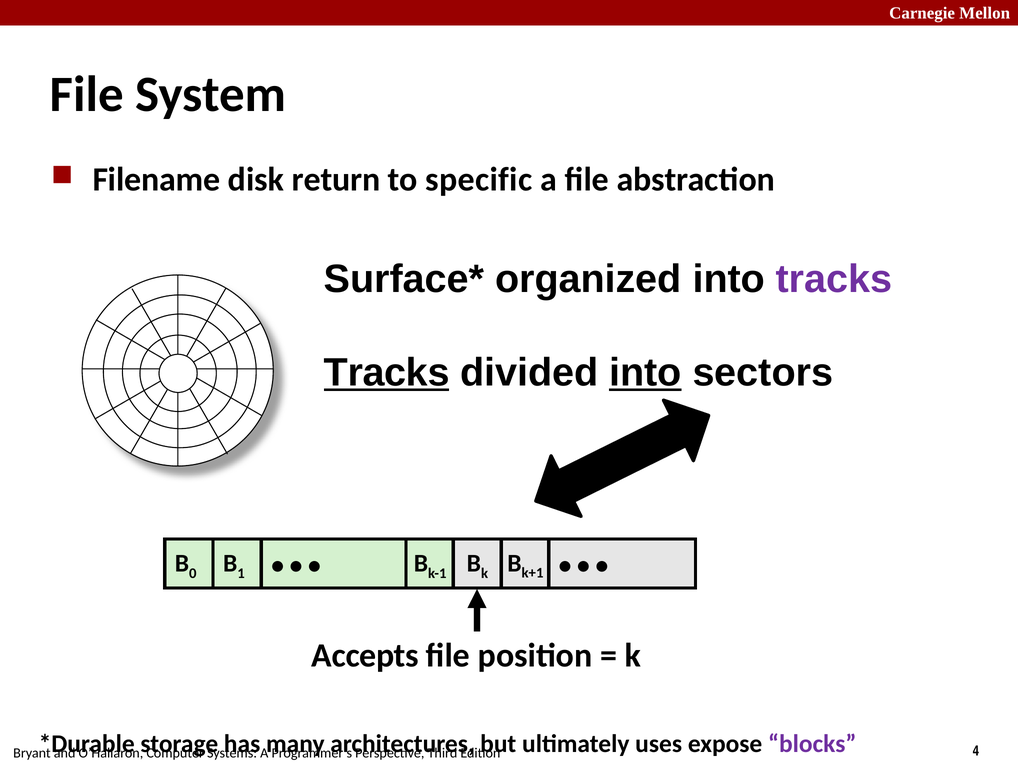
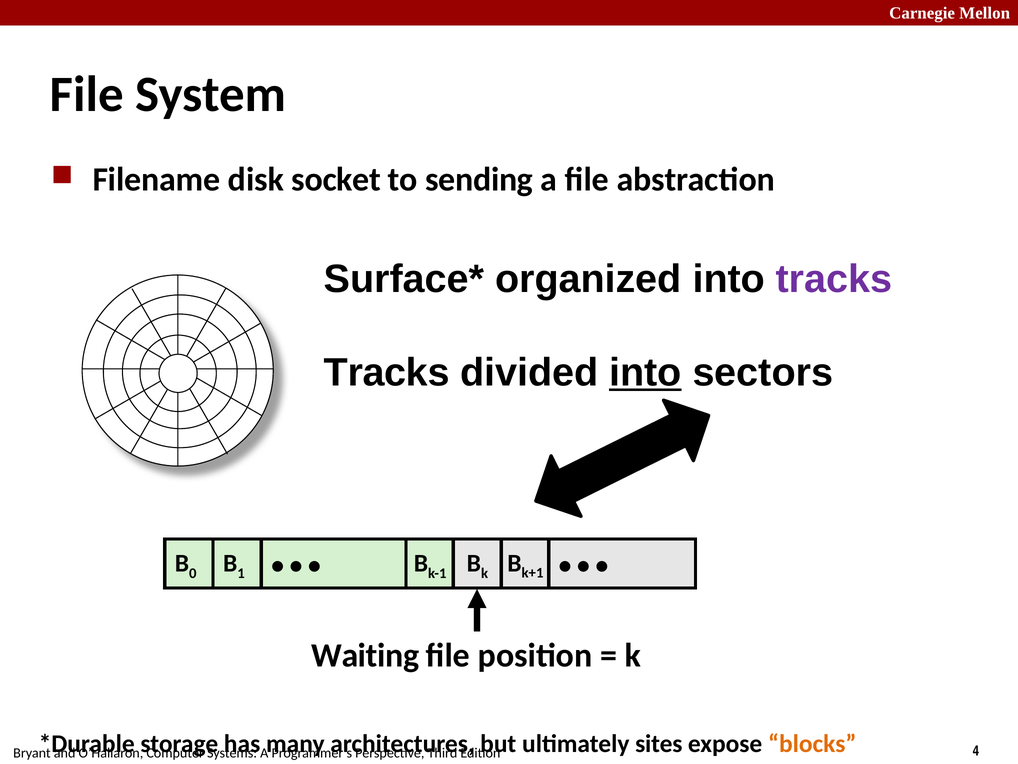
return: return -> socket (336, 179)
specific: specific -> sending (479, 179)
Tracks underline: present -> none (387, 372)
Accepts: Accepts -> Waiting (365, 655)
uses: uses -> sites (659, 743)
blocks colour: purple -> orange (812, 743)
